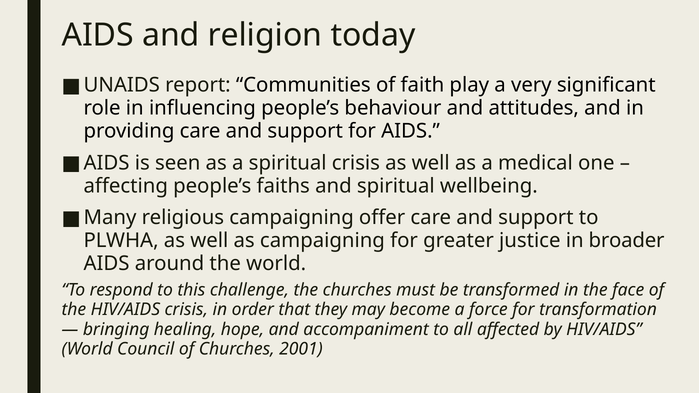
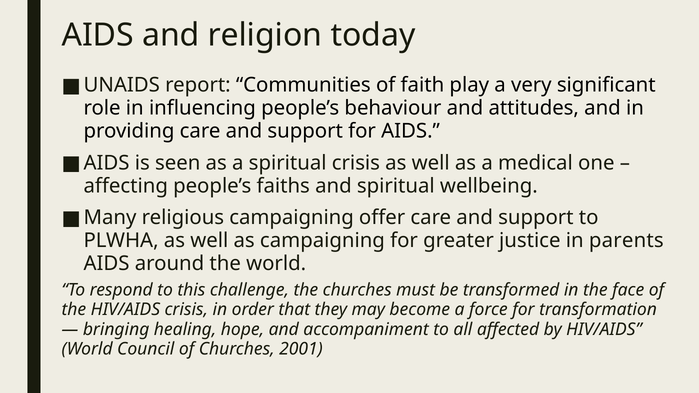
broader: broader -> parents (626, 241)
